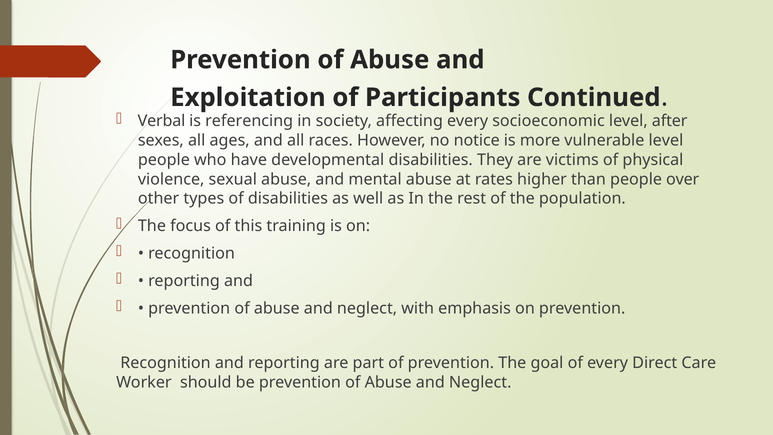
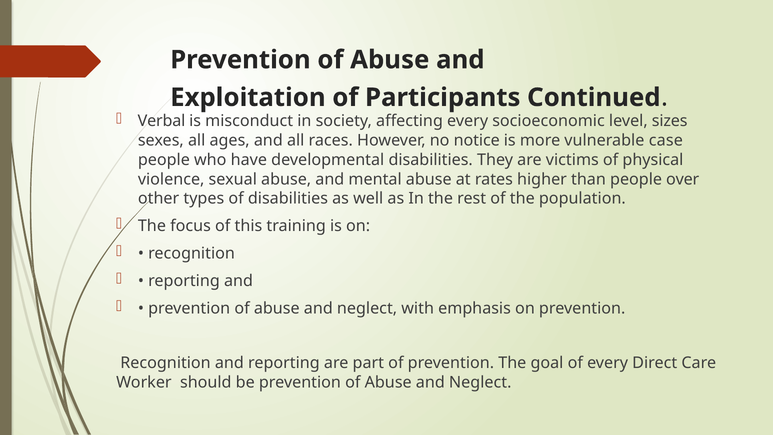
referencing: referencing -> misconduct (249, 121)
after: after -> sizes (670, 121)
vulnerable level: level -> case (666, 140)
